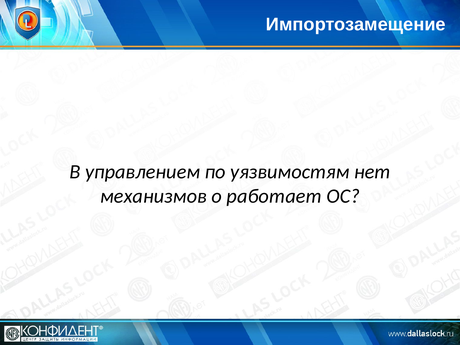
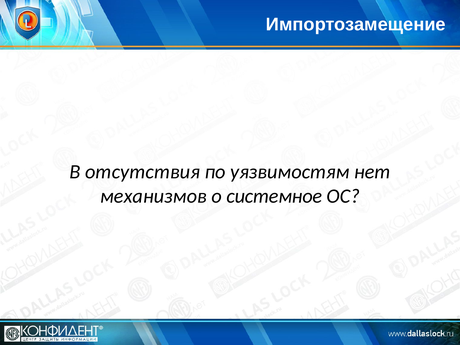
управлением: управлением -> отсутствия (143, 172)
работает: работает -> системное (274, 196)
